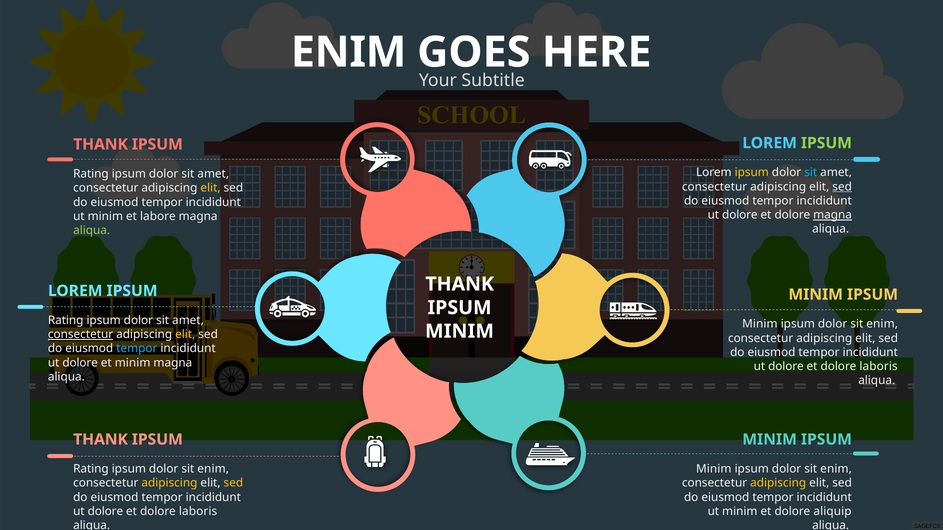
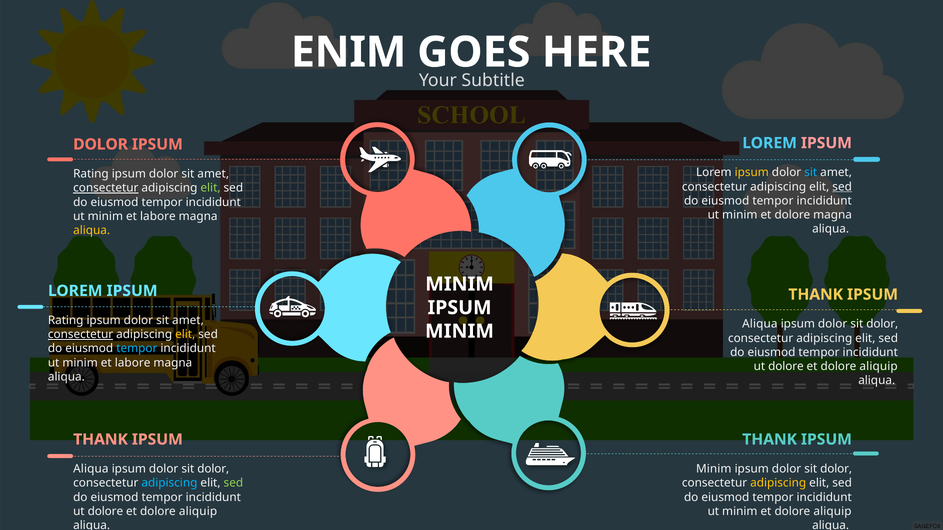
IPSUM colour: light green -> pink (826, 143)
THANK: THANK -> DOLOR (101, 144)
consectetur underline: none -> present (106, 188)
elit colour: yellow -> light green (211, 188)
dolore: dolore -> minim (740, 215)
magna underline: present -> none (833, 215)
aliqua colour: light green -> yellow (92, 231)
THANK: THANK -> MINIM (460, 284)
MINIM: MINIM -> THANK (816, 295)
Minim: Minim -> Aliqua (760, 324)
enim: enim -> dolor (882, 324)
dolore: dolore -> minim (80, 363)
minim: minim -> labore (133, 363)
laboris: laboris -> aliquip (879, 367)
MINIM: MINIM -> THANK (770, 440)
Rating: Rating -> Aliqua (91, 469)
enim: enim -> dolor (213, 469)
enim: enim -> dolor (836, 469)
adipiscing colour: yellow -> light blue (169, 483)
sed colour: yellow -> light green (233, 483)
laboris: laboris -> aliquip (198, 512)
